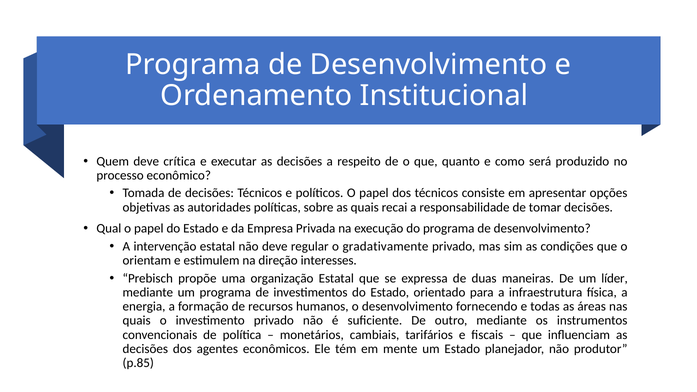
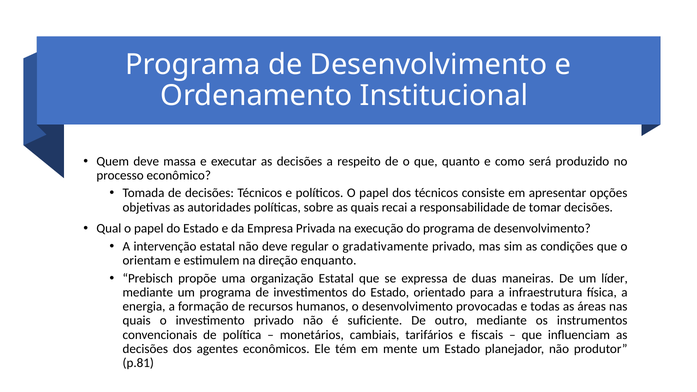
crítica: crítica -> massa (180, 161)
interesses: interesses -> enquanto (329, 261)
fornecendo: fornecendo -> provocadas (487, 307)
p.85: p.85 -> p.81 (138, 363)
